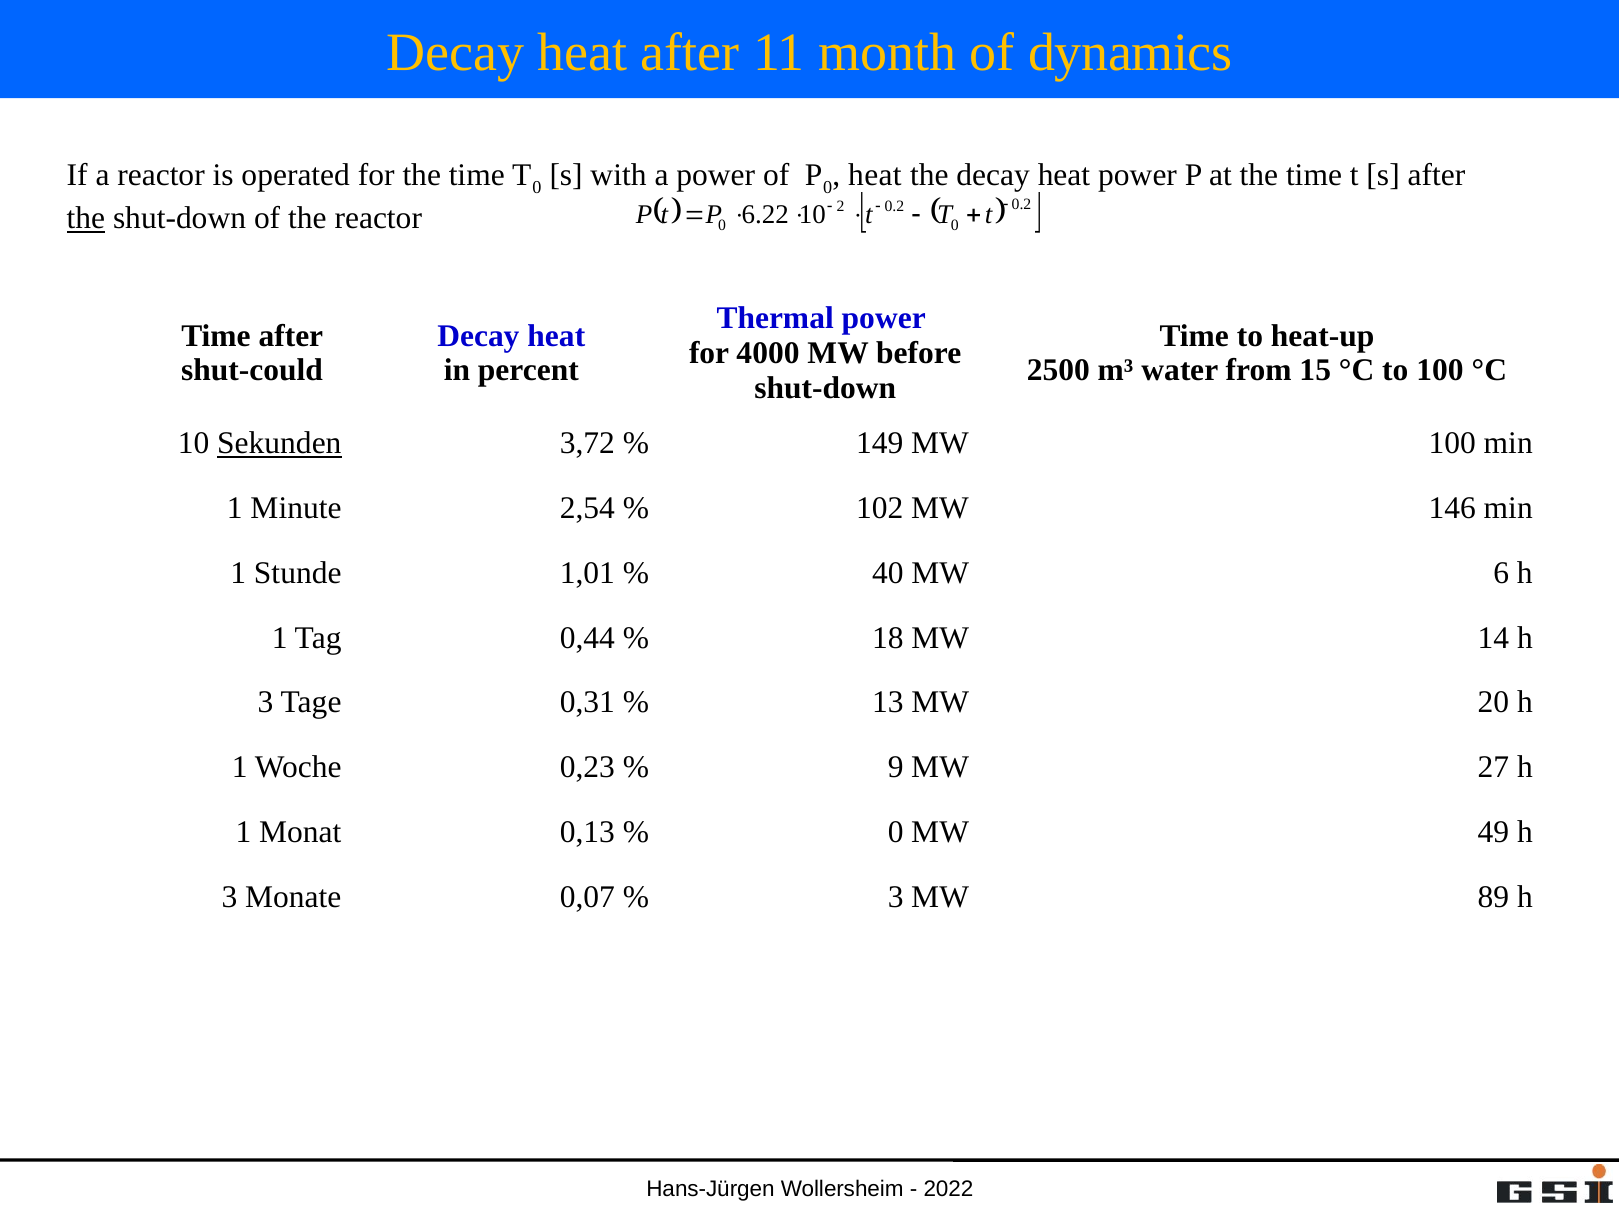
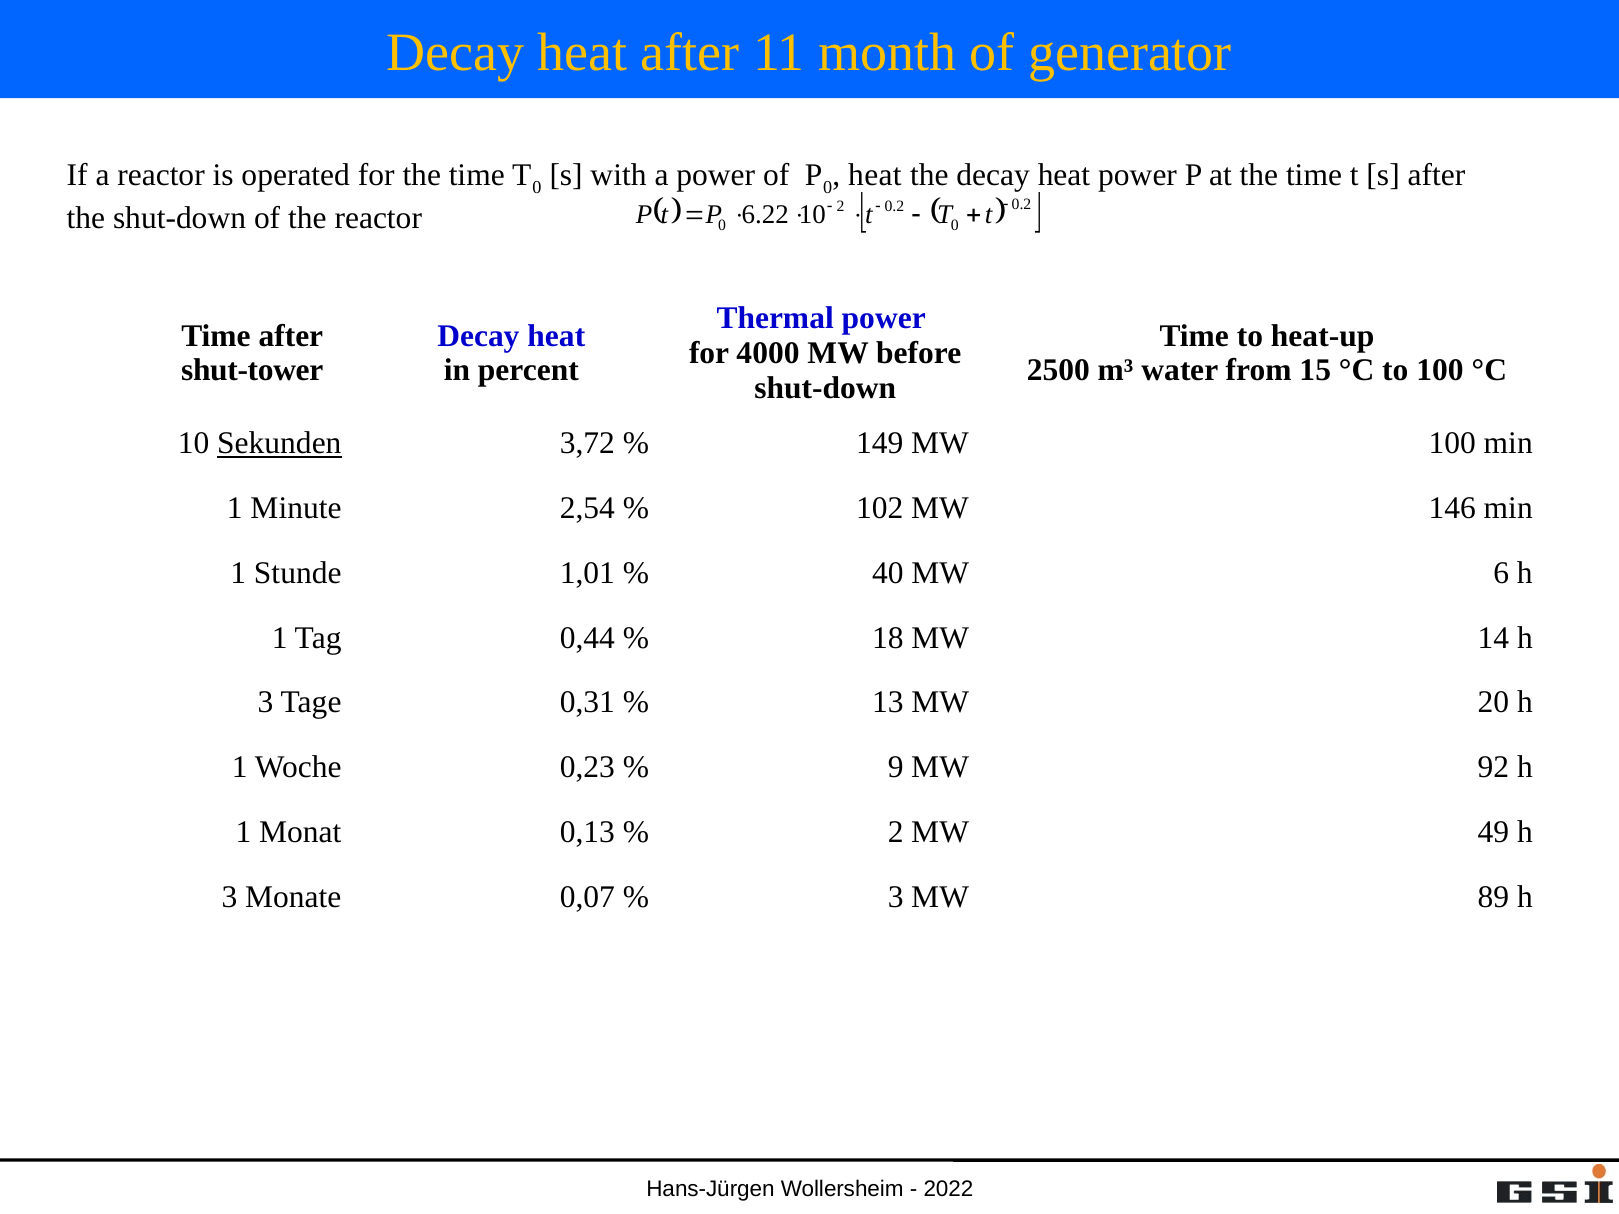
dynamics: dynamics -> generator (1130, 53)
the underline: present -> none (86, 218)
shut-could: shut-could -> shut-tower (252, 371)
27: 27 -> 92 (1493, 768)
0: 0 -> 2 (896, 832)
